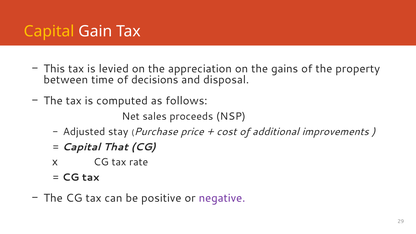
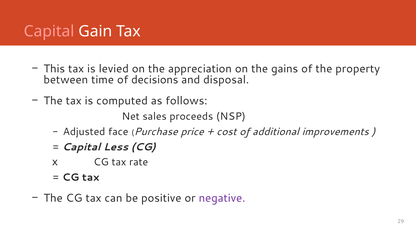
Capital colour: yellow -> pink (49, 31)
stay: stay -> face (118, 132)
That: That -> Less (116, 147)
